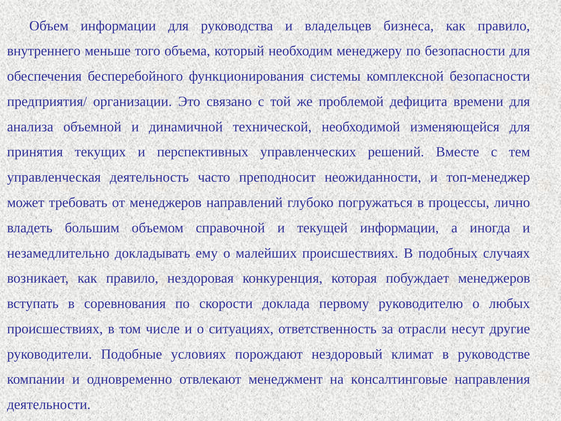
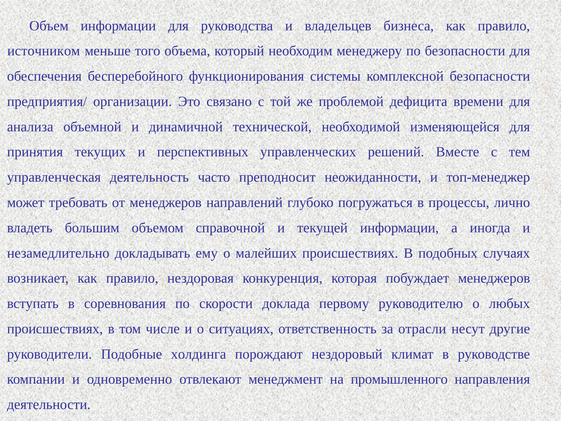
внутреннего: внутреннего -> источником (44, 51)
условиях: условиях -> холдинга (199, 354)
консалтинговые: консалтинговые -> промышленного (399, 379)
